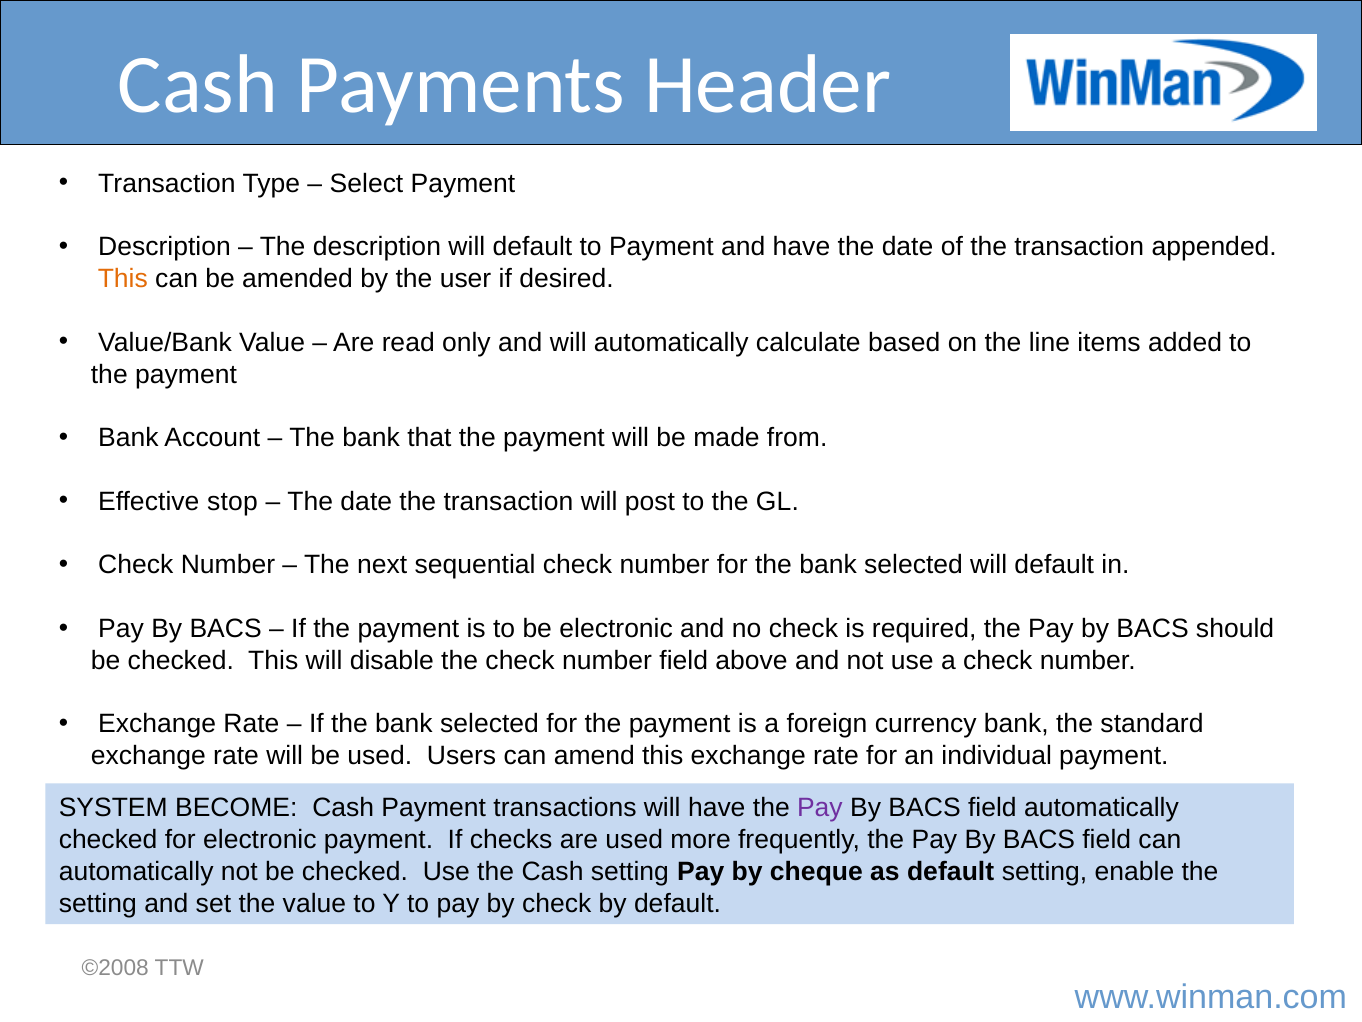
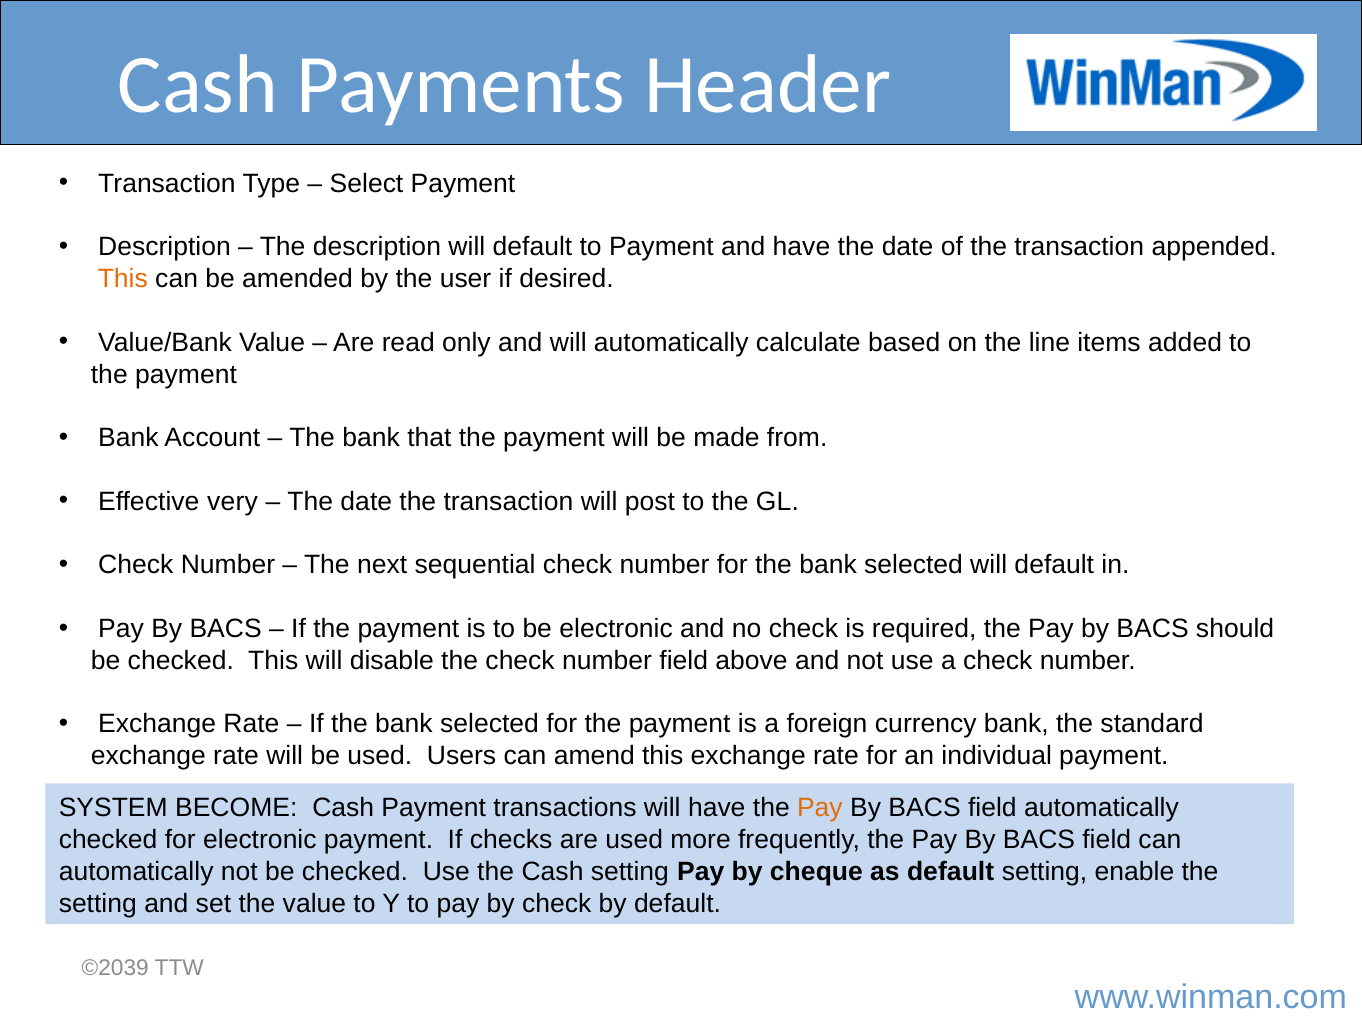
stop: stop -> very (232, 501)
Pay colour: purple -> orange (820, 808)
©2008: ©2008 -> ©2039 (115, 967)
